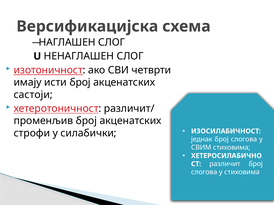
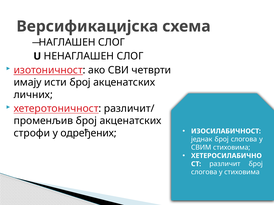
састоји: састоји -> личних (33, 95)
силабички: силабички -> одређених (89, 133)
